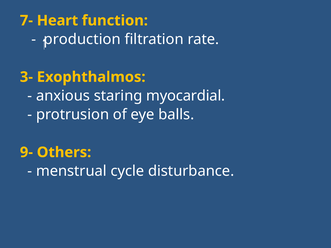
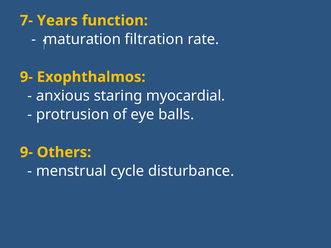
Heart: Heart -> Years (57, 21)
production: production -> maturation (82, 39)
3-: 3- -> 9- (26, 77)
